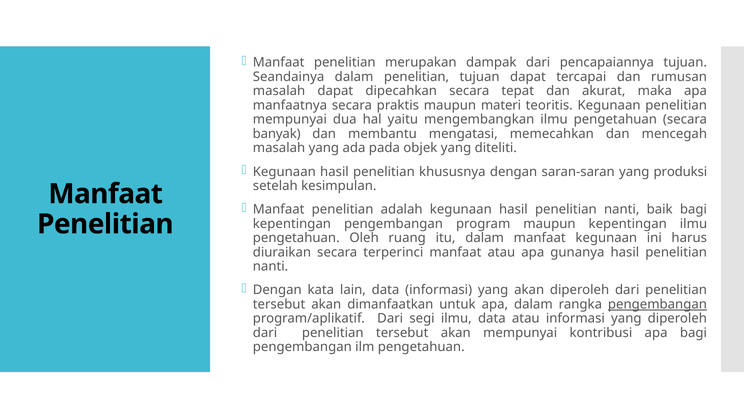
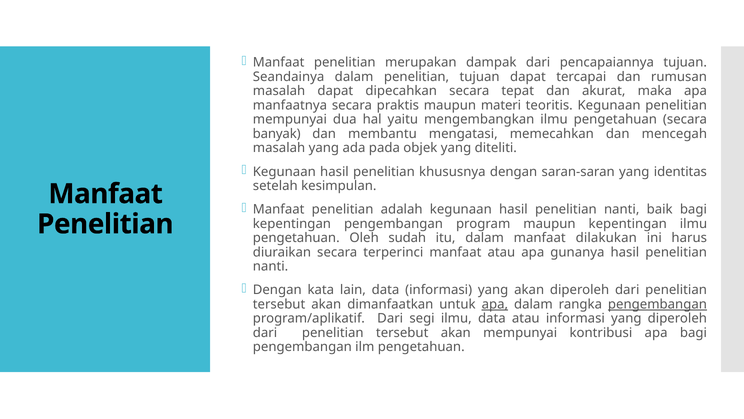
produksi: produksi -> identitas (680, 171)
ruang: ruang -> sudah (407, 238)
manfaat kegunaan: kegunaan -> dilakukan (606, 238)
apa underline: none -> present (495, 304)
